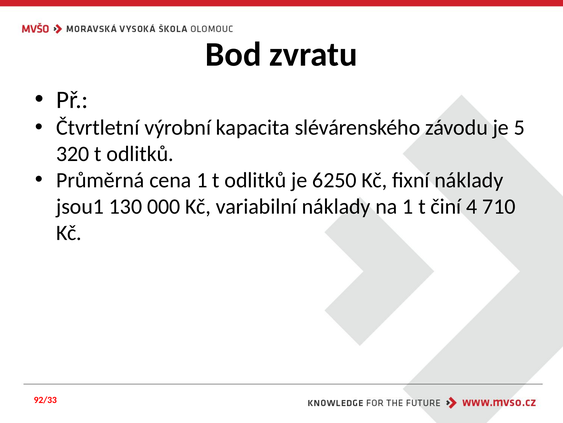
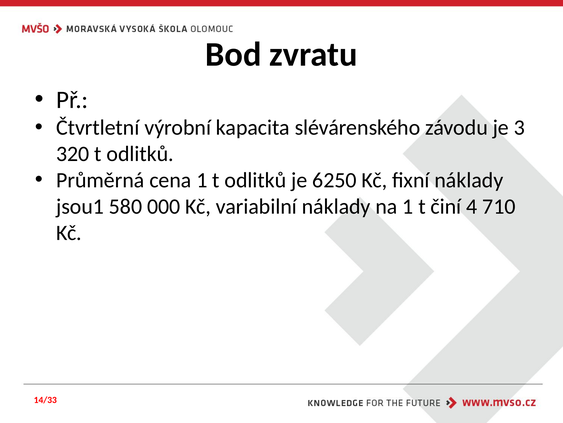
5: 5 -> 3 (519, 128)
130: 130 -> 580 (126, 206)
92/33: 92/33 -> 14/33 (45, 399)
